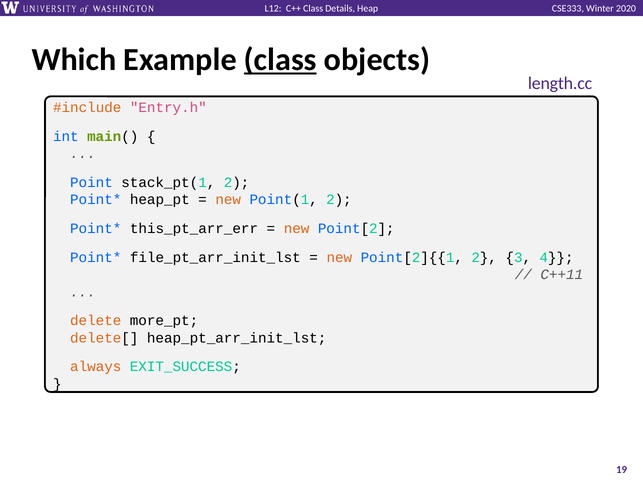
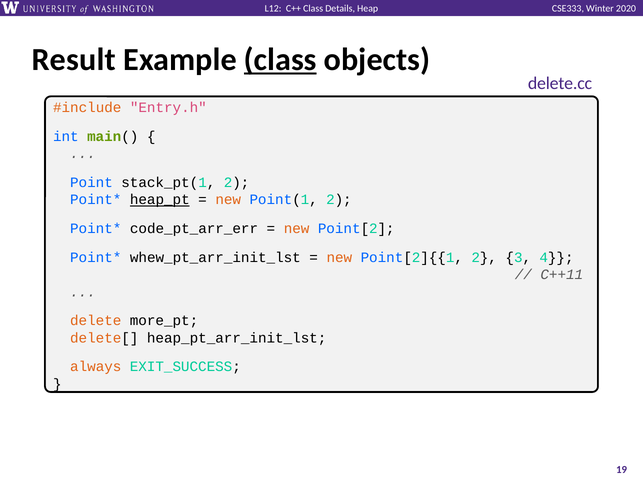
Which: Which -> Result (74, 60)
length.cc: length.cc -> delete.cc (560, 83)
heap_pt underline: none -> present (160, 200)
this_pt_arr_err: this_pt_arr_err -> code_pt_arr_err (194, 229)
file_pt_arr_init_lst: file_pt_arr_init_lst -> whew_pt_arr_init_lst (215, 258)
